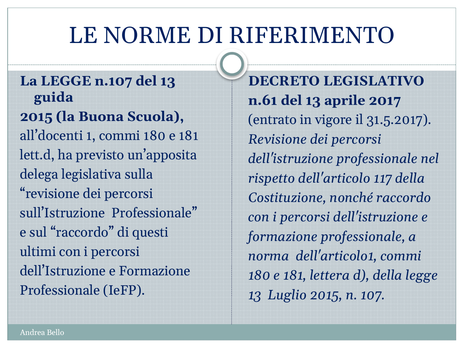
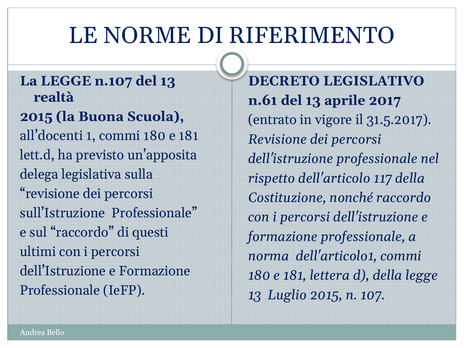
guida: guida -> realtà (54, 97)
